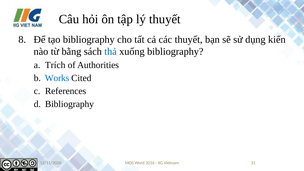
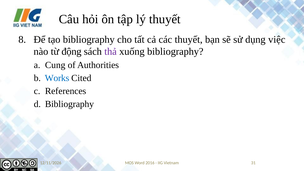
kiến: kiến -> việc (277, 39)
bằng: bằng -> động (72, 52)
thả colour: blue -> purple (111, 52)
Trích: Trích -> Cung (55, 65)
